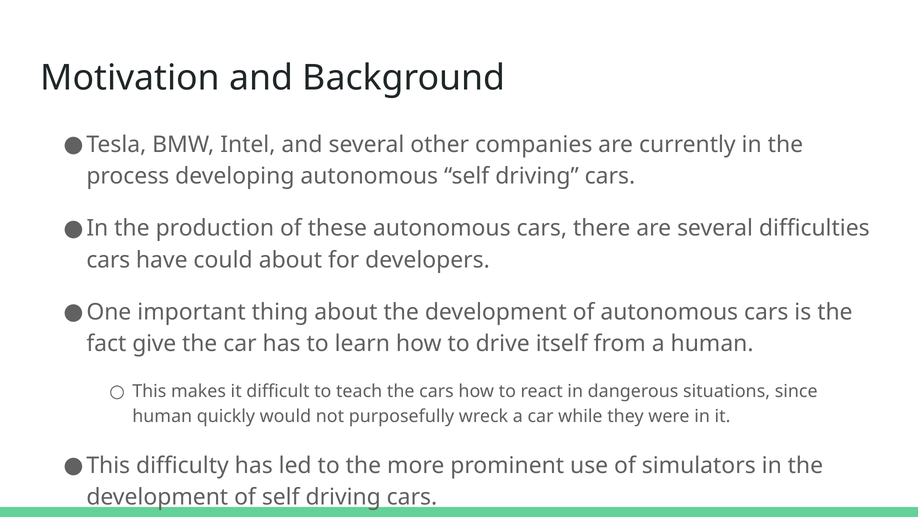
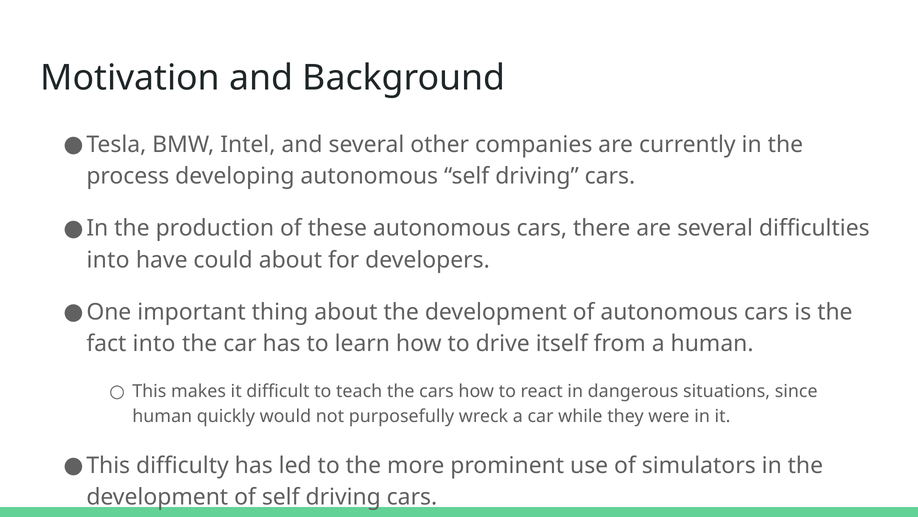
cars: cars -> into (108, 260)
fact give: give -> into (154, 343)
